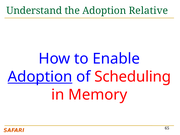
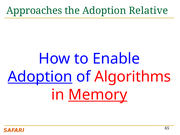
Understand: Understand -> Approaches (34, 11)
Scheduling: Scheduling -> Algorithms (133, 77)
Memory underline: none -> present (98, 95)
